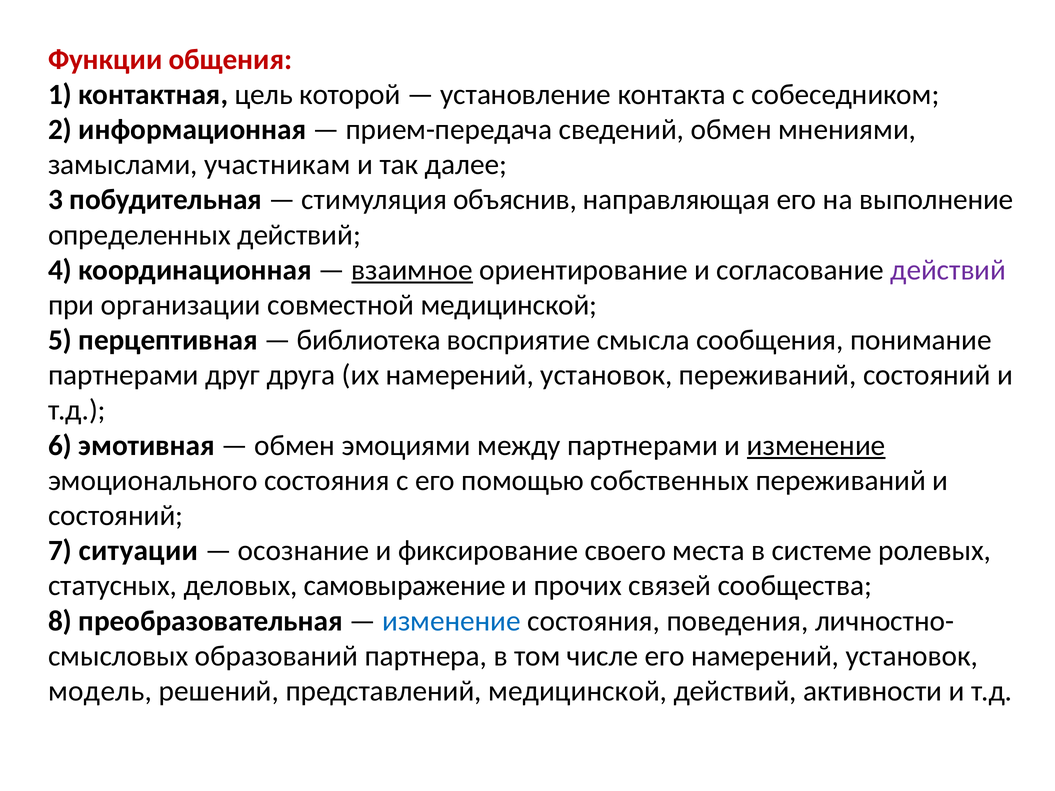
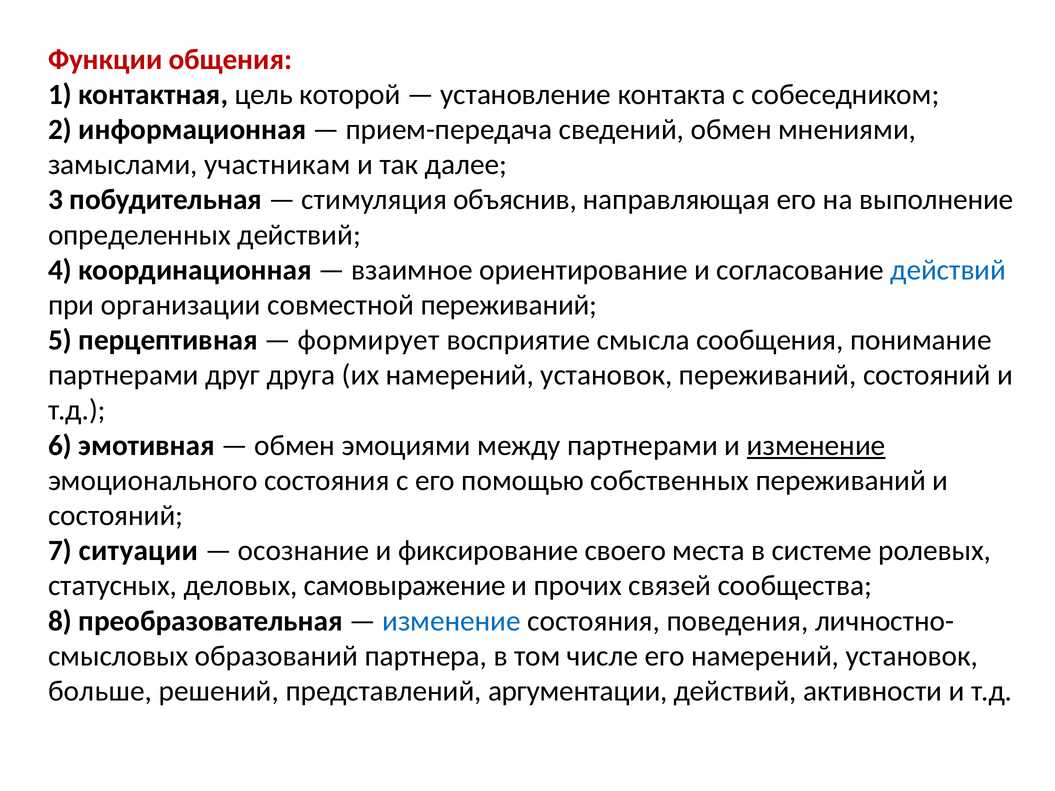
взаимное underline: present -> none (412, 270)
действий colour: purple -> blue (948, 270)
совместной медицинской: медицинской -> переживаний (509, 305)
библиотека: библиотека -> формирует (369, 340)
модель: модель -> больше (100, 691)
представлений медицинской: медицинской -> аргументации (578, 691)
